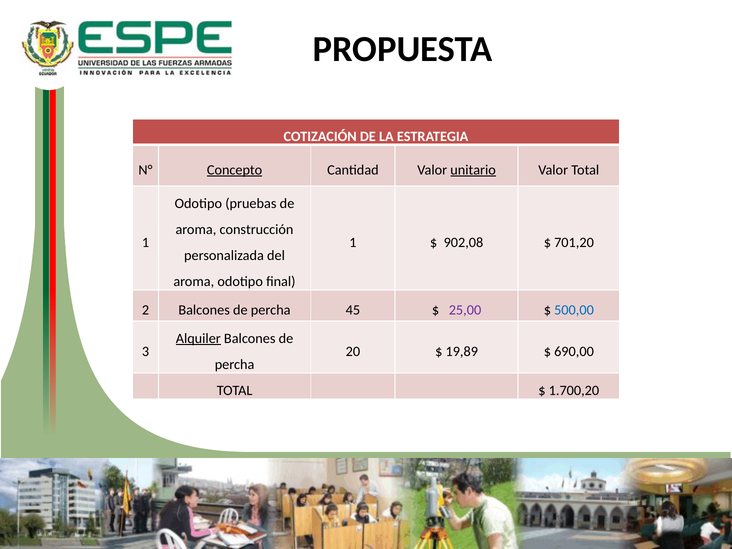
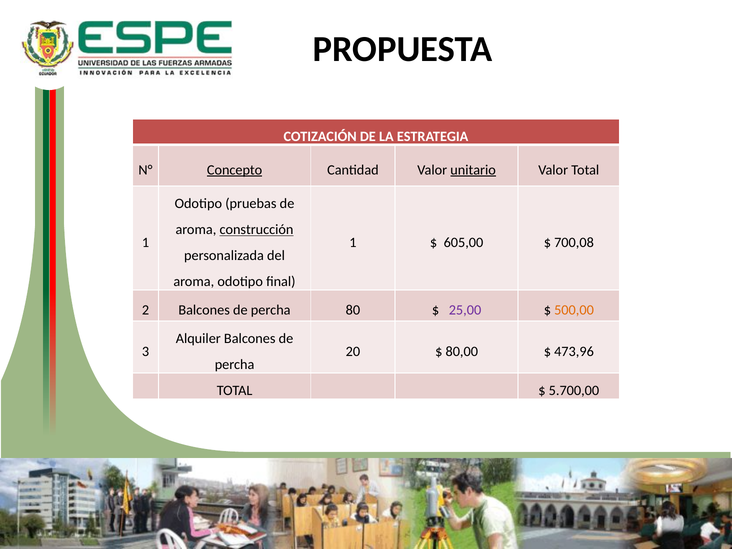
construcción underline: none -> present (256, 230)
902,08: 902,08 -> 605,00 (463, 243)
701,20: 701,20 -> 700,08 (574, 243)
45: 45 -> 80 (353, 310)
500,00 colour: blue -> orange (574, 310)
Alquiler underline: present -> none (198, 338)
19,89: 19,89 -> 80,00 (462, 351)
690,00: 690,00 -> 473,96 (574, 351)
1.700,20: 1.700,20 -> 5.700,00 (574, 390)
